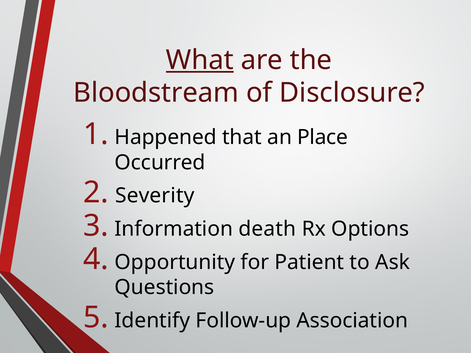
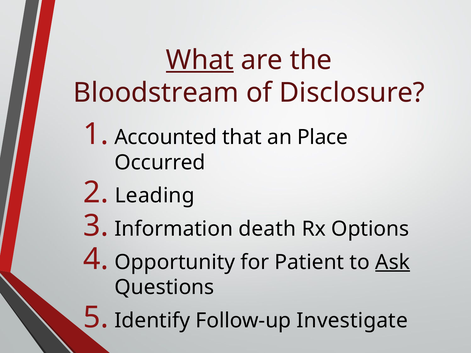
Happened: Happened -> Accounted (166, 137)
Severity: Severity -> Leading (155, 196)
Ask underline: none -> present (393, 262)
Association: Association -> Investigate (352, 321)
